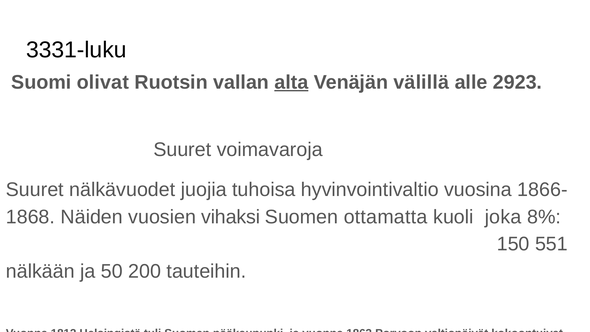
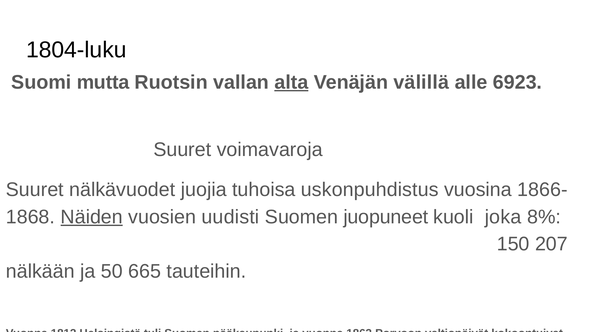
3331-luku: 3331-luku -> 1804-luku (76, 50)
olivat: olivat -> mutta (103, 82)
2923: 2923 -> 6923 (518, 82)
hyvinvointivaltio: hyvinvointivaltio -> uskonpuhdistus (370, 190)
Näiden underline: none -> present (92, 217)
vihaksi: vihaksi -> uudisti (230, 217)
ottamatta: ottamatta -> juopuneet (386, 217)
551: 551 -> 207 (551, 244)
200: 200 -> 665 (145, 271)
